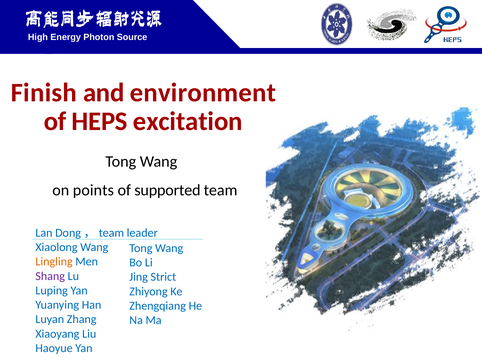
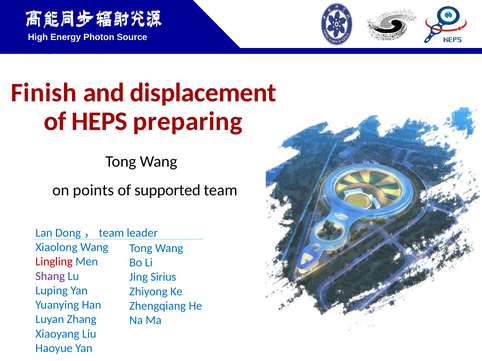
environment: environment -> displacement (203, 93)
excitation: excitation -> preparing (188, 122)
Lingling colour: orange -> red (54, 262)
Strict: Strict -> Sirius (163, 277)
